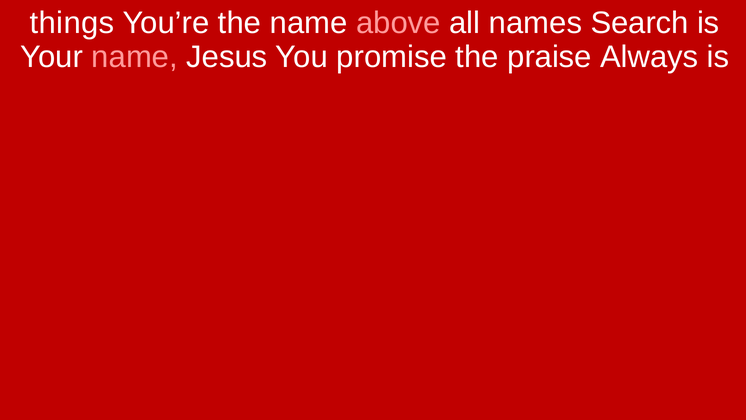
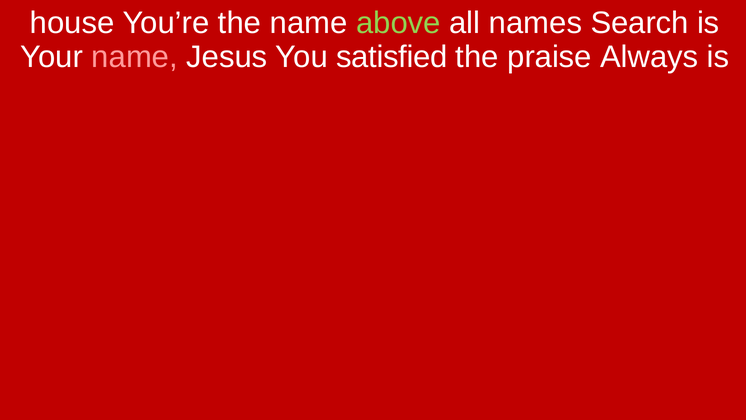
things: things -> house (72, 23)
above colour: pink -> light green (398, 23)
promise: promise -> satisfied (392, 57)
